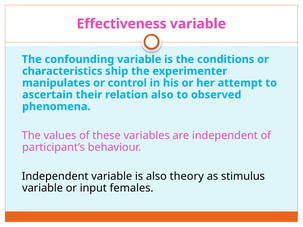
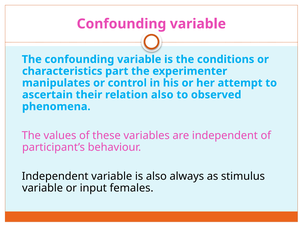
Effectiveness: Effectiveness -> Confounding (121, 24)
ship: ship -> part (117, 71)
theory: theory -> always (187, 176)
